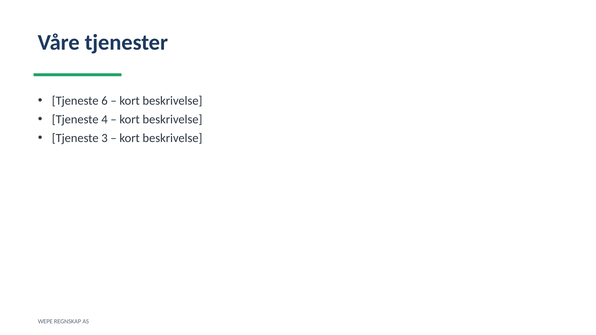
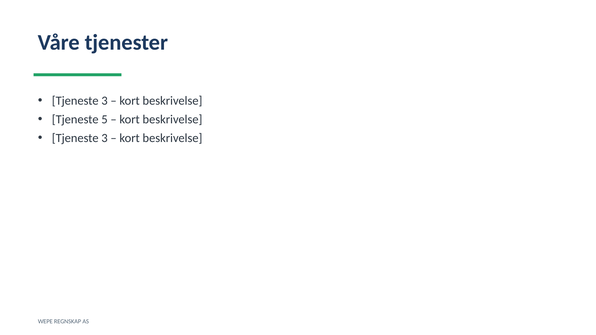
6: 6 -> 3 (104, 101)
4: 4 -> 5 (104, 120)
